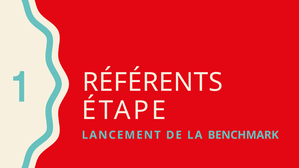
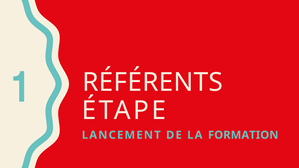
BENCHMARK: BENCHMARK -> FORMATION (243, 135)
